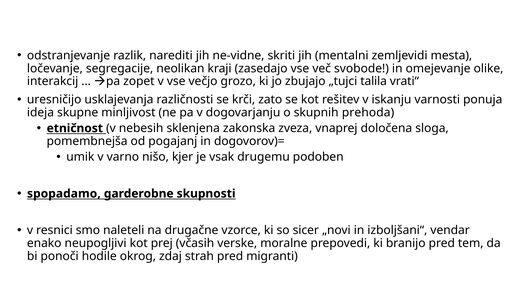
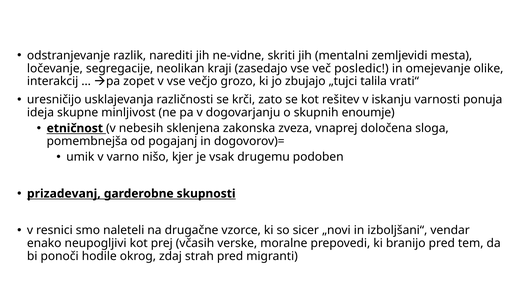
svobode: svobode -> posledic (361, 69)
prehoda: prehoda -> enoumje (368, 113)
spopadamo: spopadamo -> prizadevanj (64, 194)
